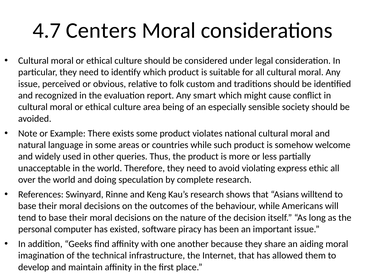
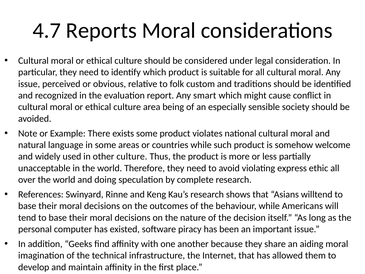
Centers: Centers -> Reports (101, 30)
other queries: queries -> culture (132, 156)
